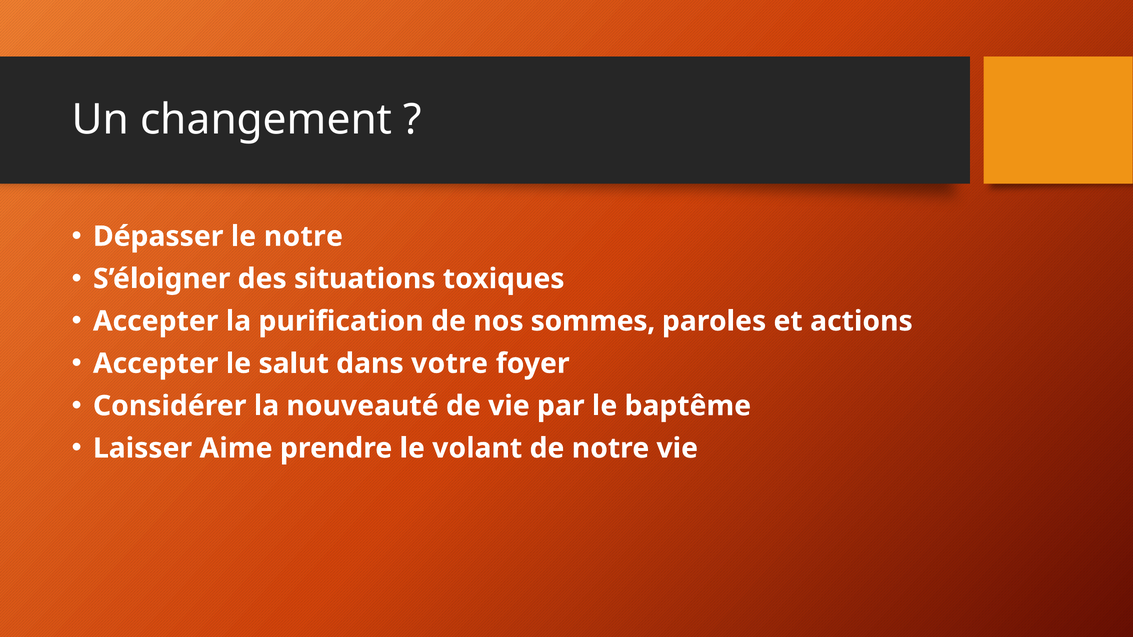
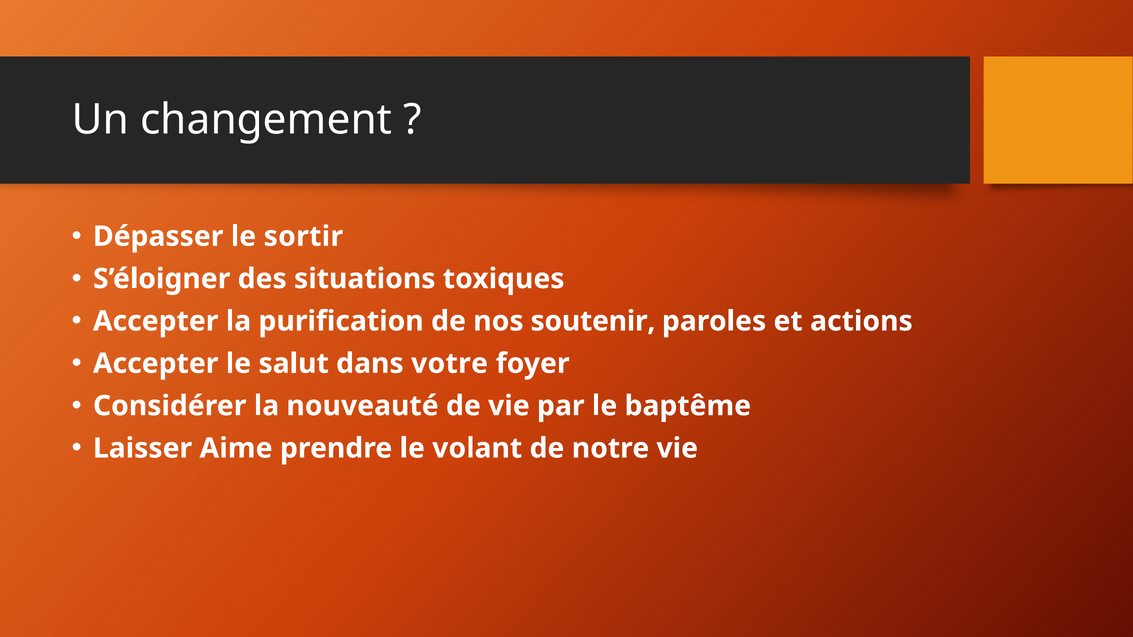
le notre: notre -> sortir (303, 237)
sommes: sommes -> soutenir (593, 321)
